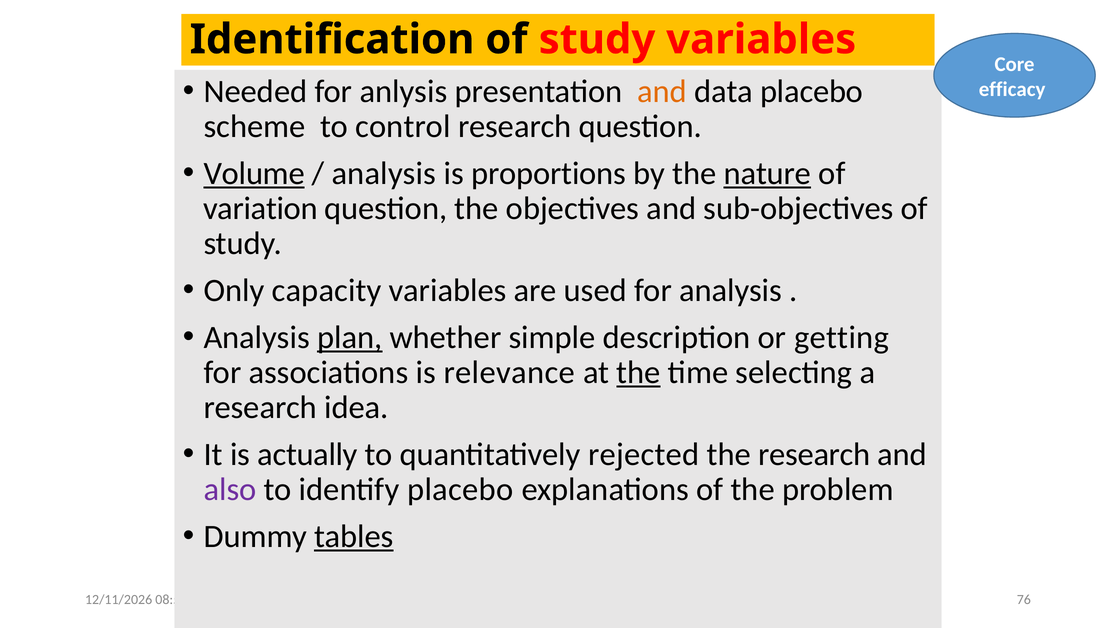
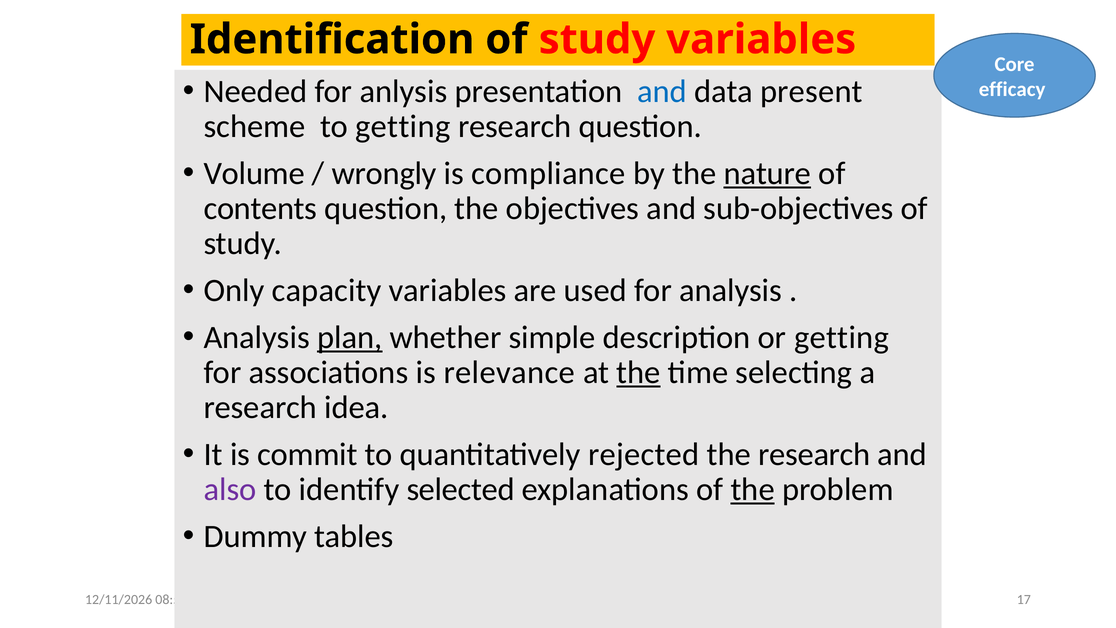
and colour: orange -> blue (662, 91)
data placebo: placebo -> present (811, 91)
to control: control -> getting (403, 127)
Volume underline: present -> none (254, 173)
analysis: analysis -> wrongly (384, 173)
proportions: proportions -> compliance (548, 173)
variation: variation -> contents (260, 208)
actually: actually -> commit (307, 454)
identify placebo: placebo -> selected (461, 489)
the underline: none -> present (753, 489)
tables underline: present -> none (354, 536)
76: 76 -> 17 (1024, 599)
